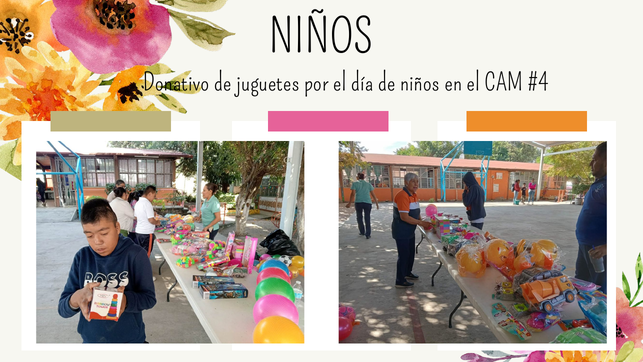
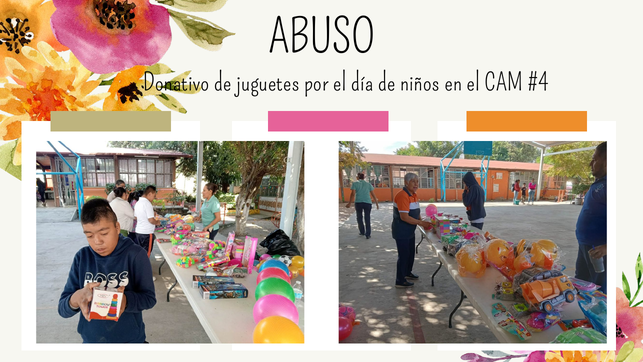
NIÑOS: NIÑOS -> ABUSO (322, 37)
